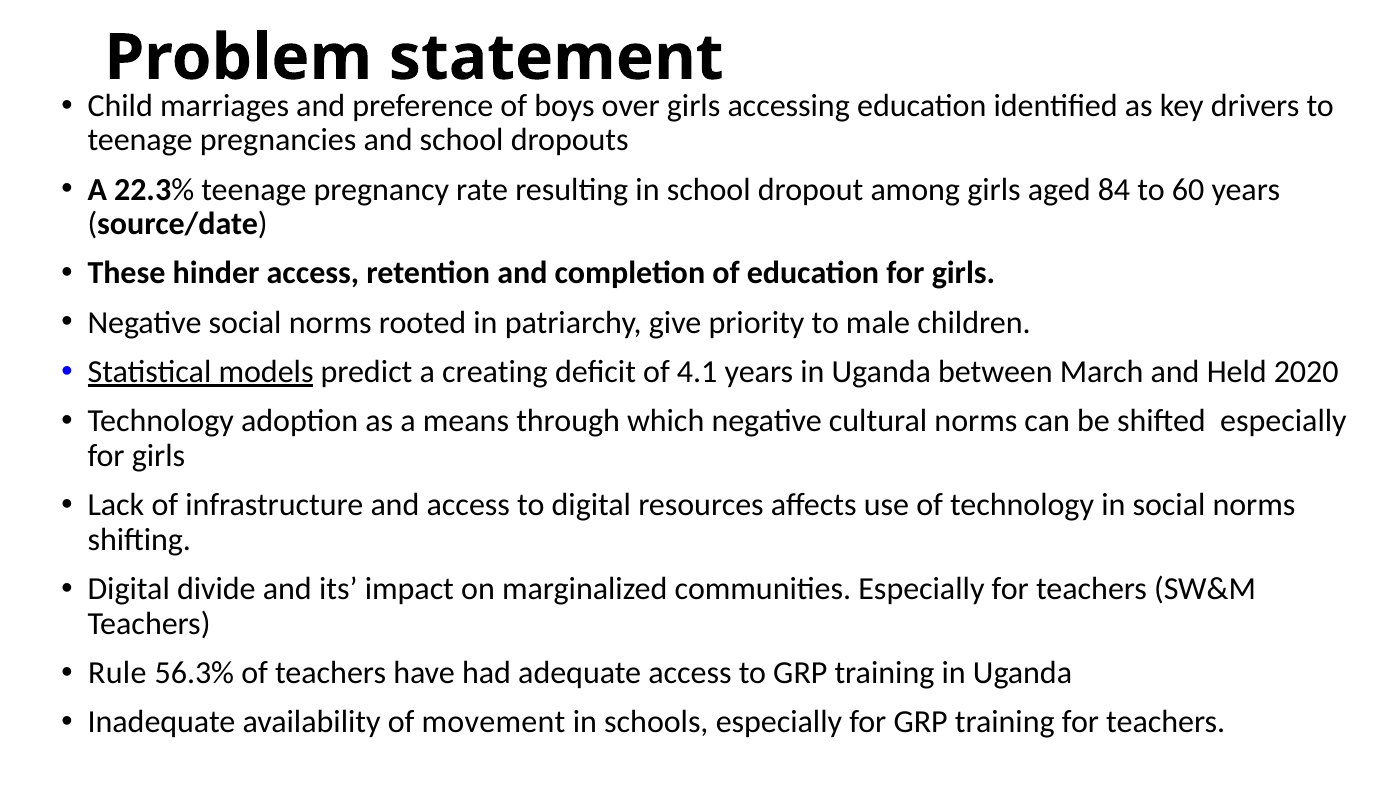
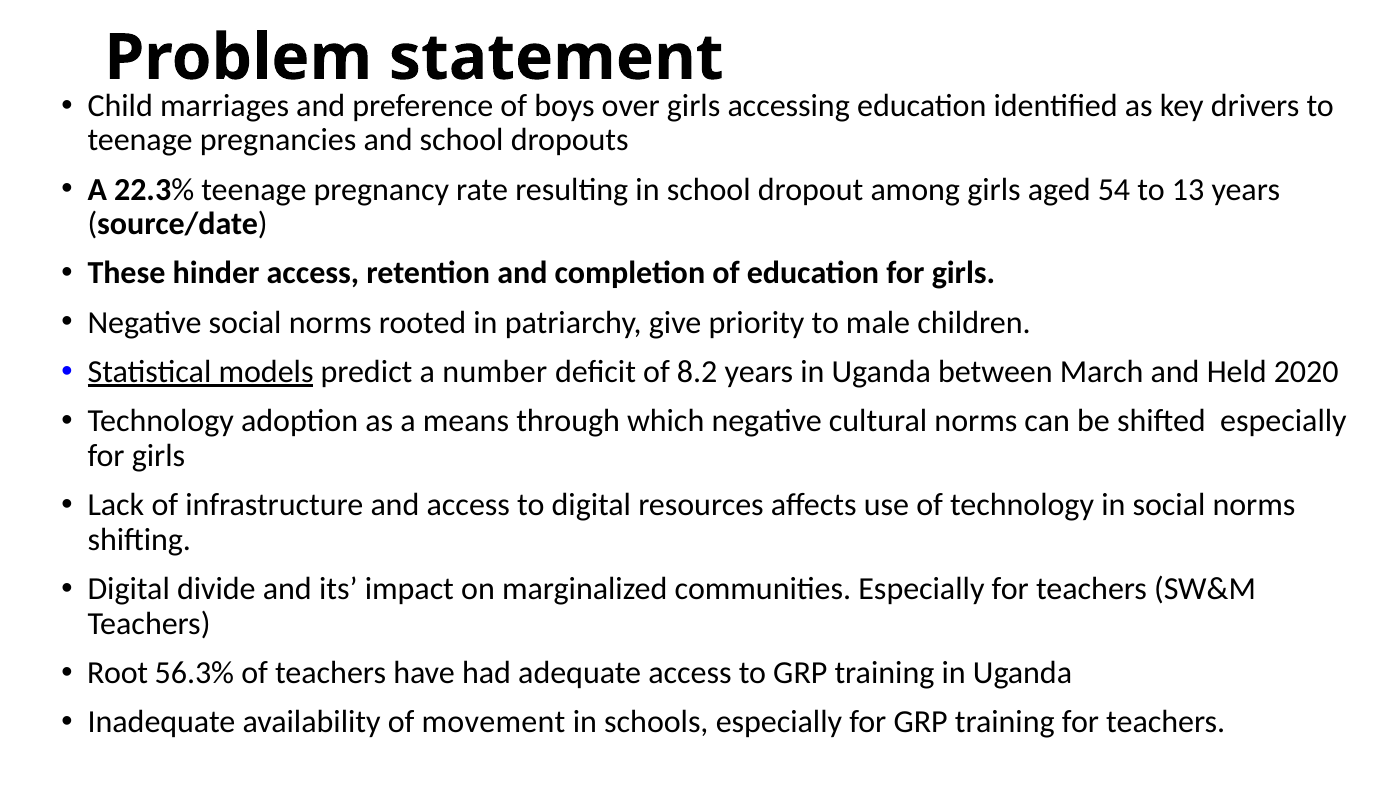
84: 84 -> 54 (1114, 189)
60: 60 -> 13 (1188, 189)
creating: creating -> number (495, 372)
4.1: 4.1 -> 8.2 (697, 372)
Rule: Rule -> Root (118, 673)
